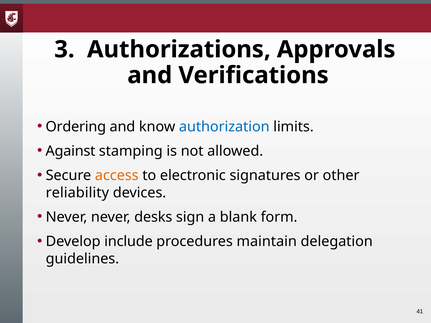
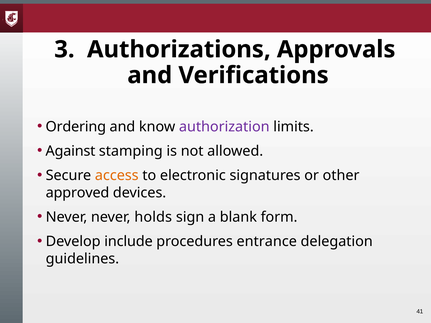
authorization colour: blue -> purple (224, 127)
reliability: reliability -> approved (78, 193)
desks: desks -> holds (153, 217)
maintain: maintain -> entrance (267, 242)
